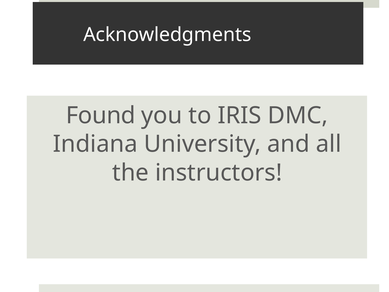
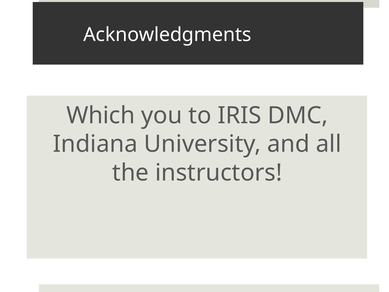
Found: Found -> Which (101, 115)
